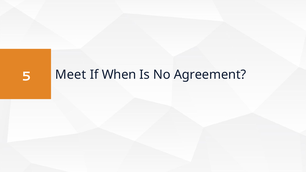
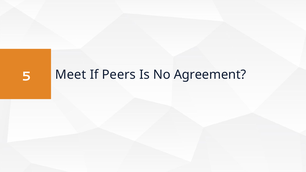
When: When -> Peers (119, 75)
